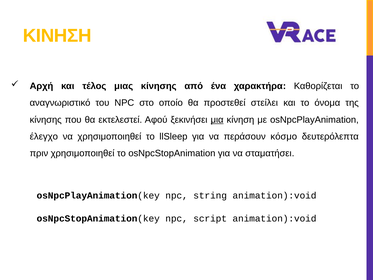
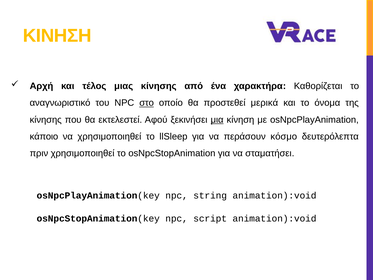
στο underline: none -> present (147, 103)
στείλει: στείλει -> μερικά (264, 103)
έλεγχο: έλεγχο -> κάποιο (44, 136)
